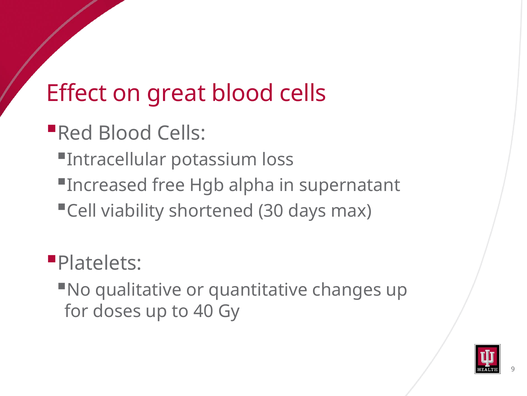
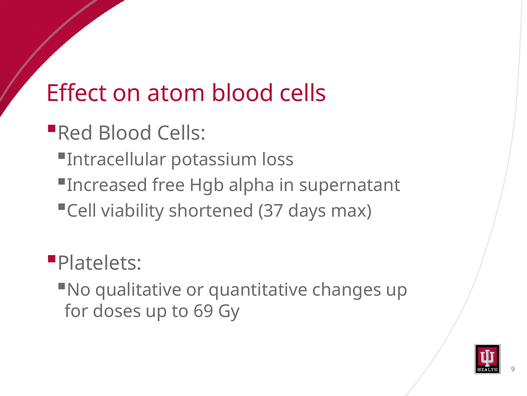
great: great -> atom (176, 93)
30: 30 -> 37 (271, 210)
40: 40 -> 69 (203, 311)
